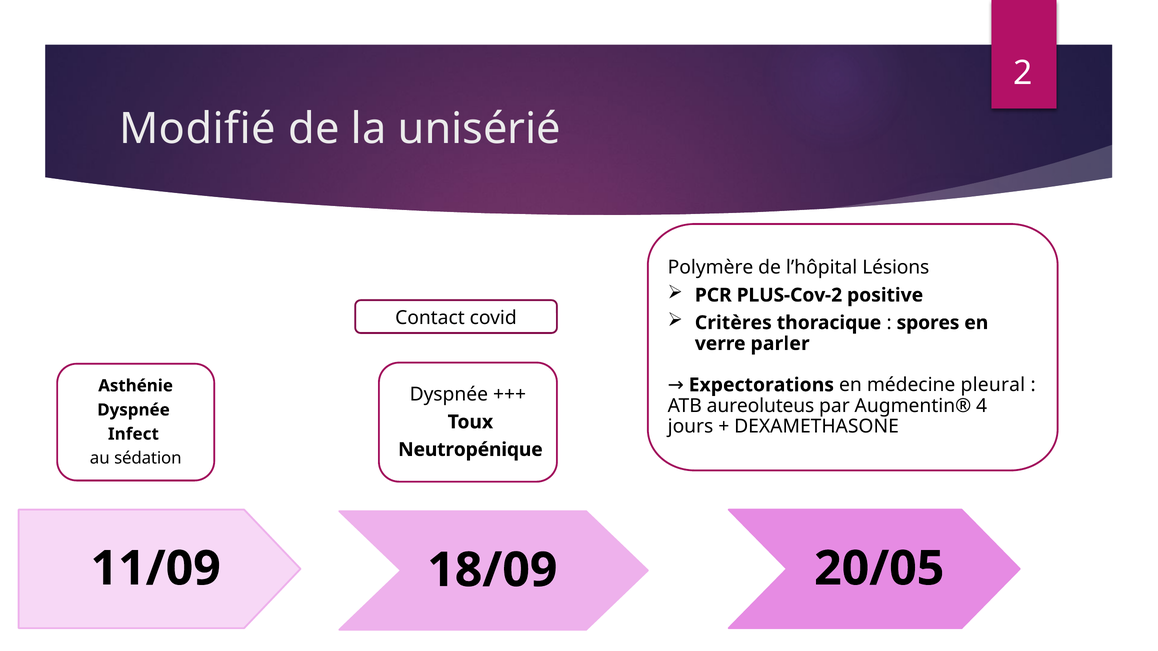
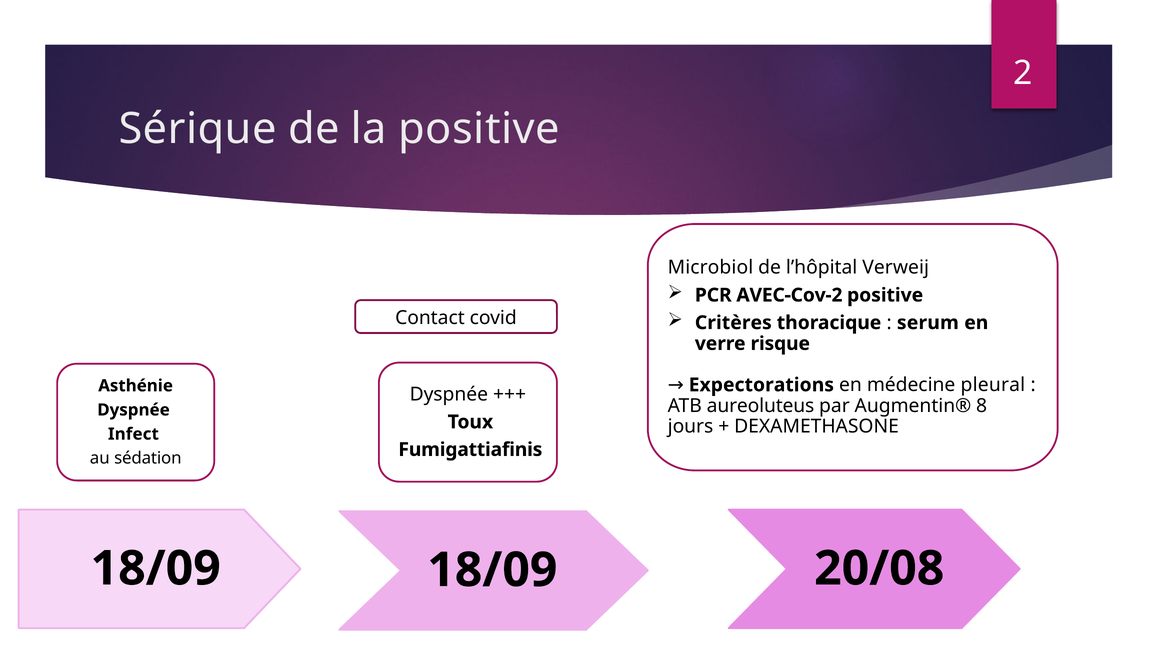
Modifié: Modifié -> Sérique (198, 129)
la unisérié: unisérié -> positive (479, 129)
Polymère: Polymère -> Microbiol (710, 268)
Lésions: Lésions -> Verweij (896, 268)
PLUS-Cov-2: PLUS-Cov-2 -> AVEC-Cov-2 (789, 295)
spores: spores -> serum (928, 323)
parler: parler -> risque (780, 344)
4: 4 -> 8 (982, 406)
Neutropénique: Neutropénique -> Fumigattiafinis (470, 450)
11/09: 11/09 -> 18/09 (156, 569)
20/05: 20/05 -> 20/08 (879, 569)
